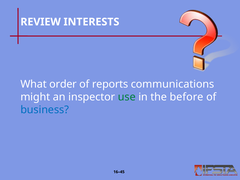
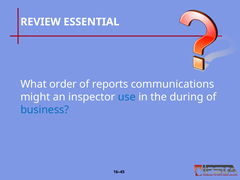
INTERESTS: INTERESTS -> ESSENTIAL (91, 22)
use colour: green -> blue (127, 97)
before: before -> during (187, 97)
